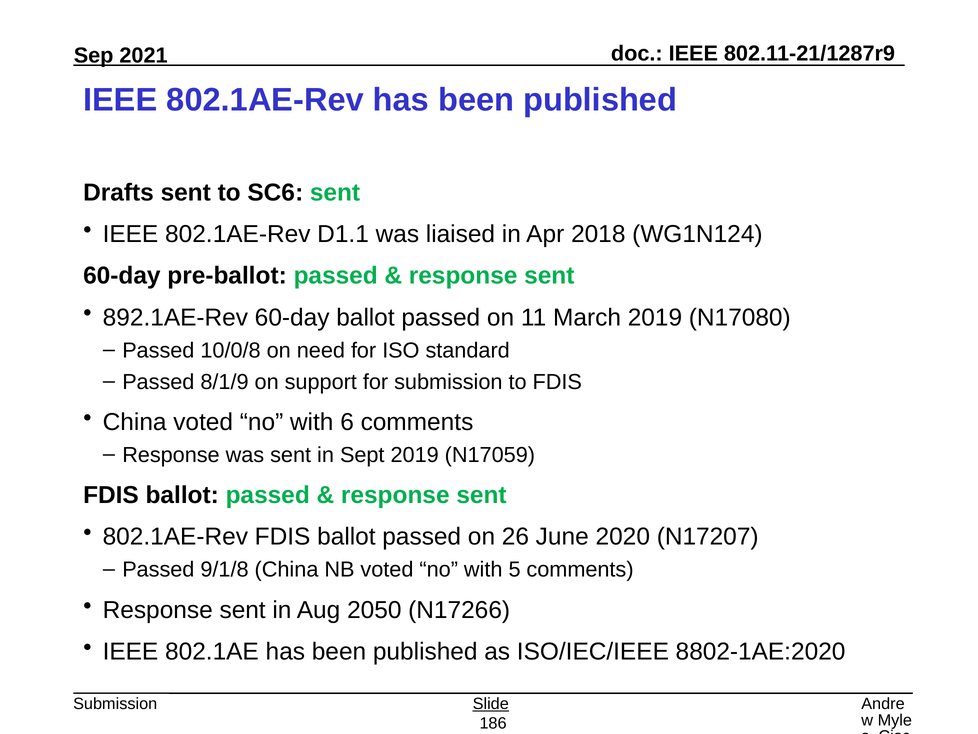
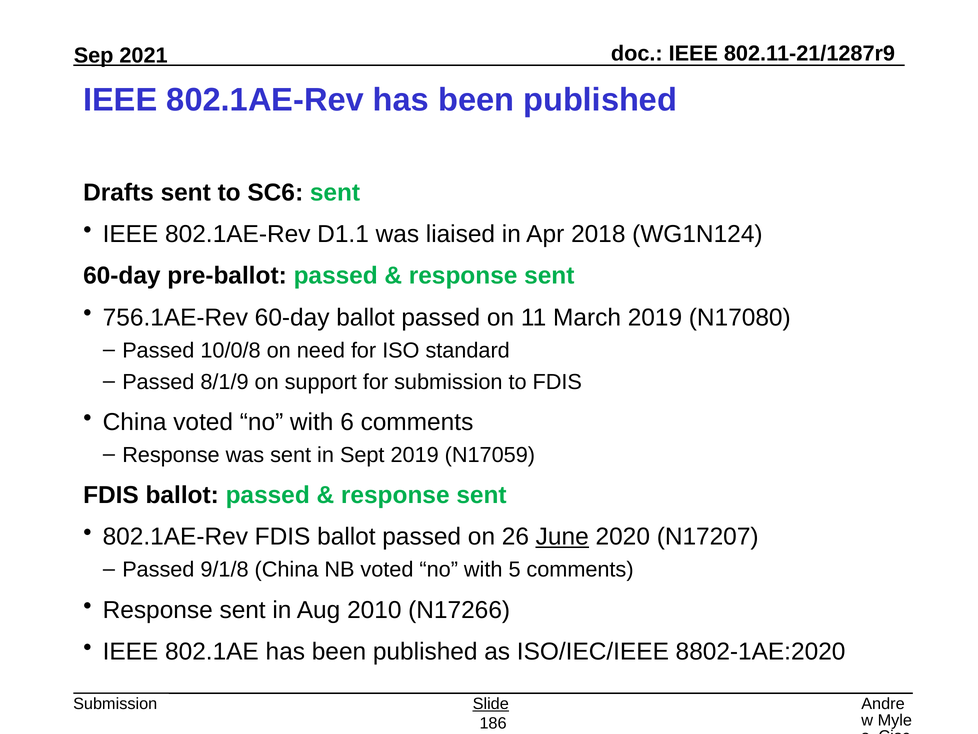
892.1AE-Rev: 892.1AE-Rev -> 756.1AE-Rev (175, 317)
June underline: none -> present (562, 536)
2050: 2050 -> 2010 (374, 610)
